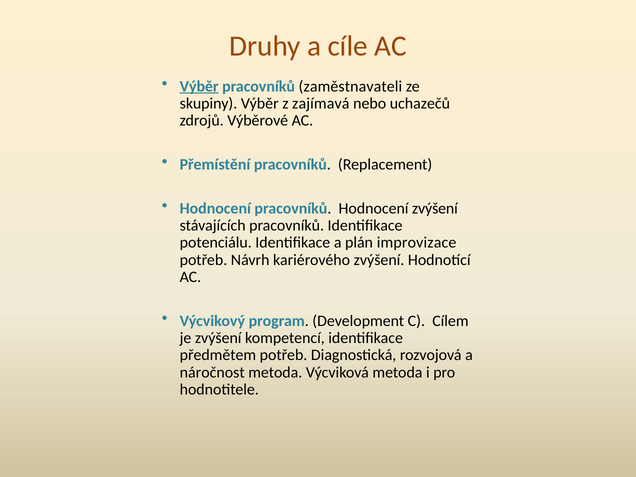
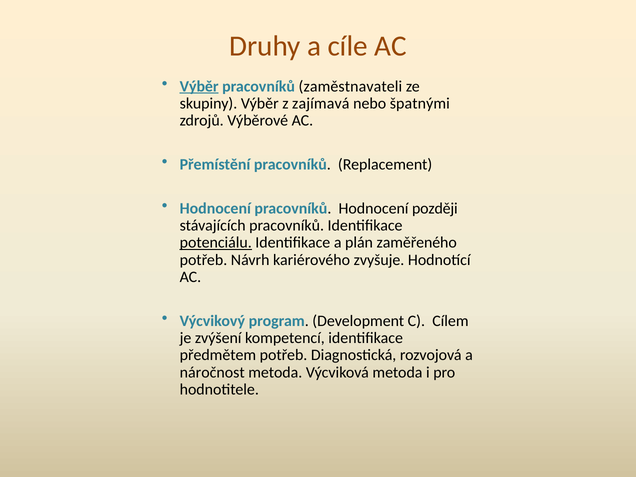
uchazečů: uchazečů -> špatnými (420, 103)
Hodnocení zvýšení: zvýšení -> později (435, 208)
potenciálu underline: none -> present (216, 243)
improvizace: improvizace -> zaměřeného (417, 243)
kariérového zvýšení: zvýšení -> zvyšuje (379, 260)
